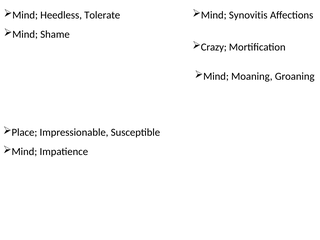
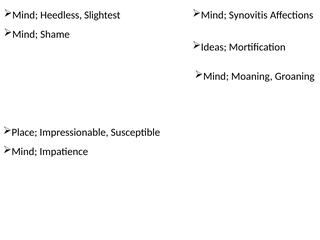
Tolerate: Tolerate -> Slightest (102, 15)
Crazy: Crazy -> Ideas (214, 47)
